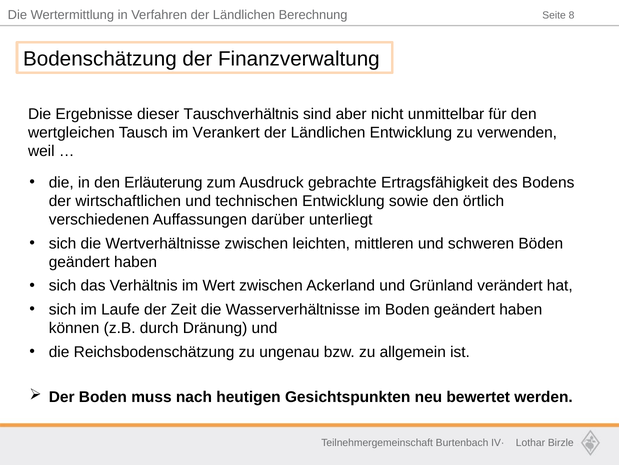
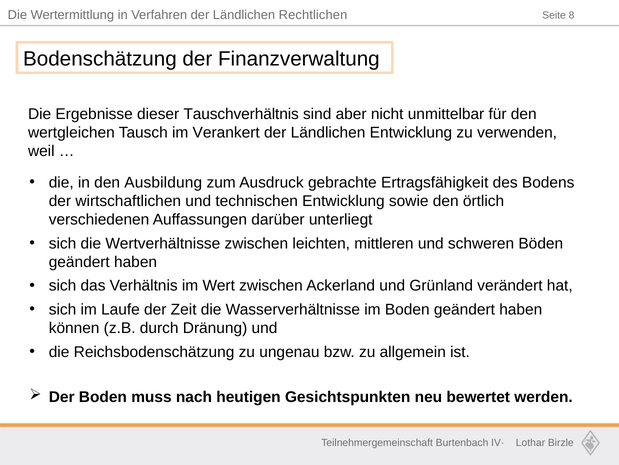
Berechnung: Berechnung -> Rechtlichen (313, 15)
Erläuterung: Erläuterung -> Ausbildung (163, 182)
